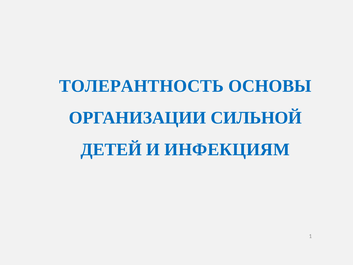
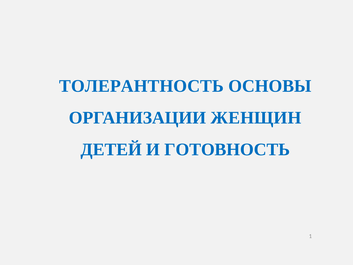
СИЛЬНОЙ: СИЛЬНОЙ -> ЖЕНЩИН (256, 118)
ИНФЕКЦИЯМ: ИНФЕКЦИЯМ -> ГОТОВНОСТЬ (227, 150)
